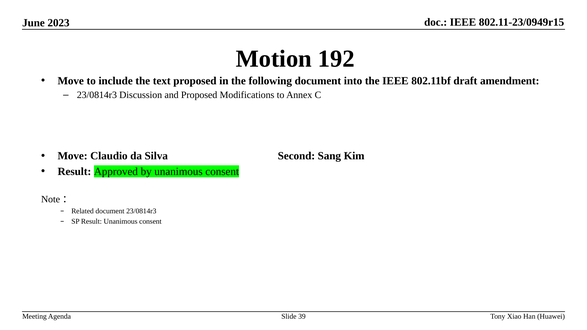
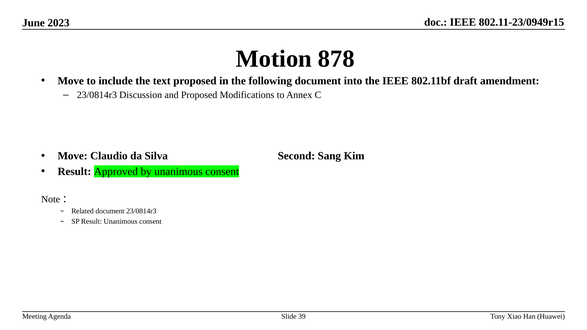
192: 192 -> 878 (336, 59)
